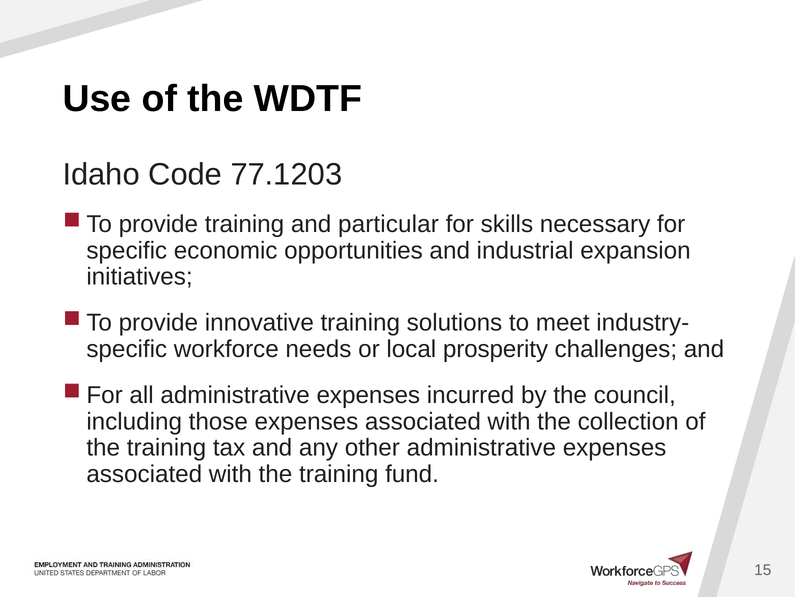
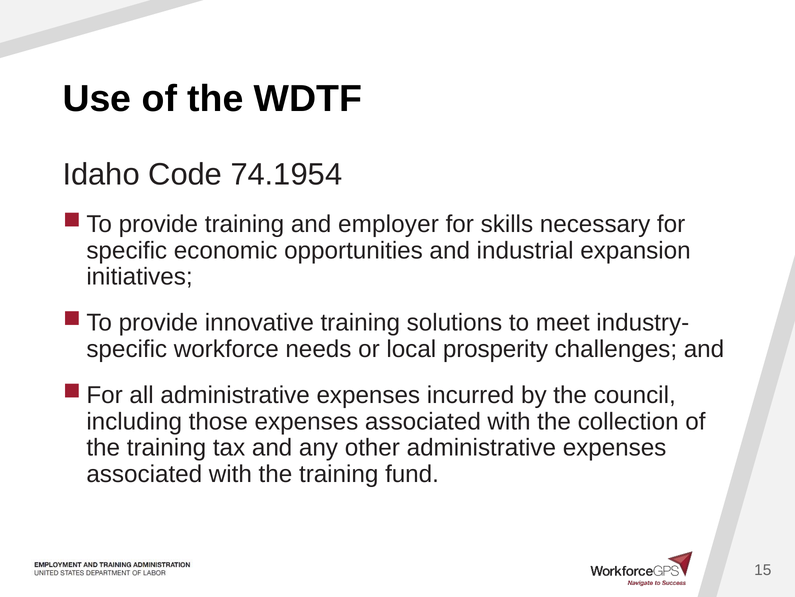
77.1203: 77.1203 -> 74.1954 (286, 174)
particular: particular -> employer (388, 224)
